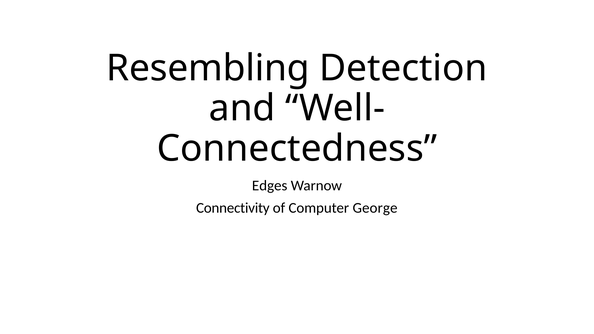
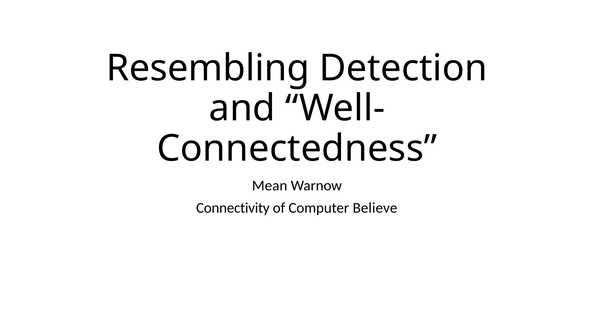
Edges: Edges -> Mean (270, 186)
George: George -> Believe (375, 208)
